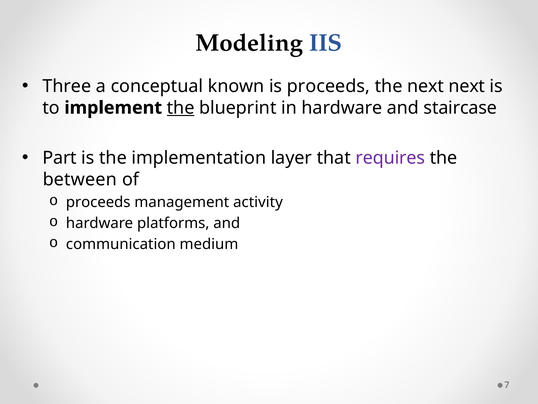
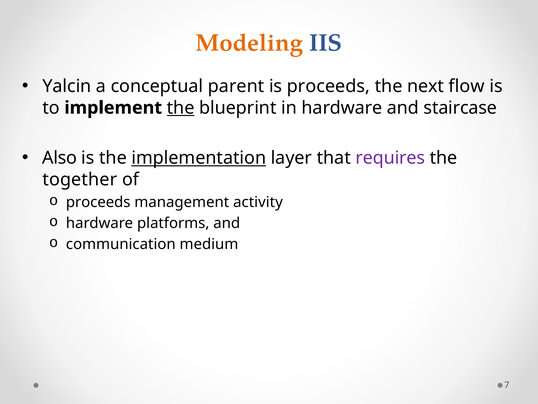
Modeling colour: black -> orange (249, 43)
Three: Three -> Yalcin (67, 86)
known: known -> parent (236, 86)
next next: next -> flow (467, 86)
Part: Part -> Also (60, 158)
implementation underline: none -> present (199, 158)
between: between -> together (80, 179)
